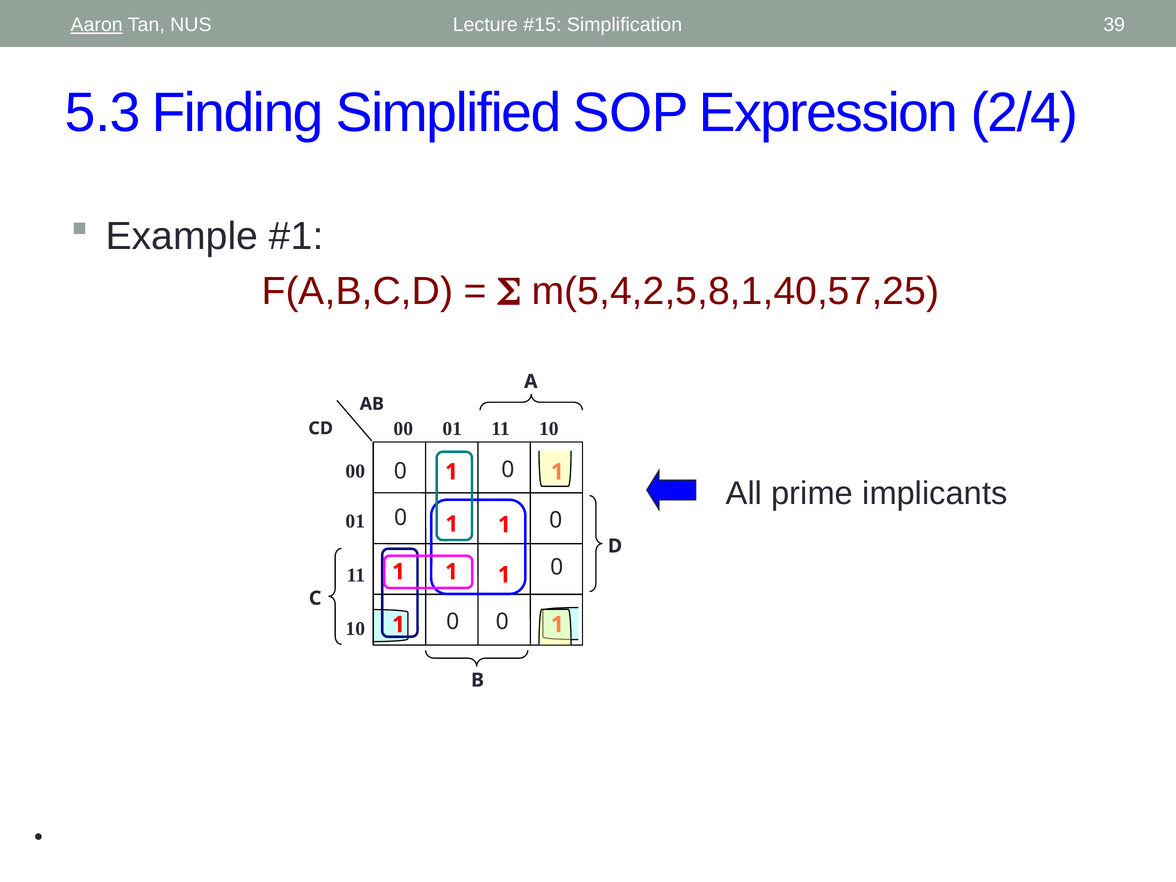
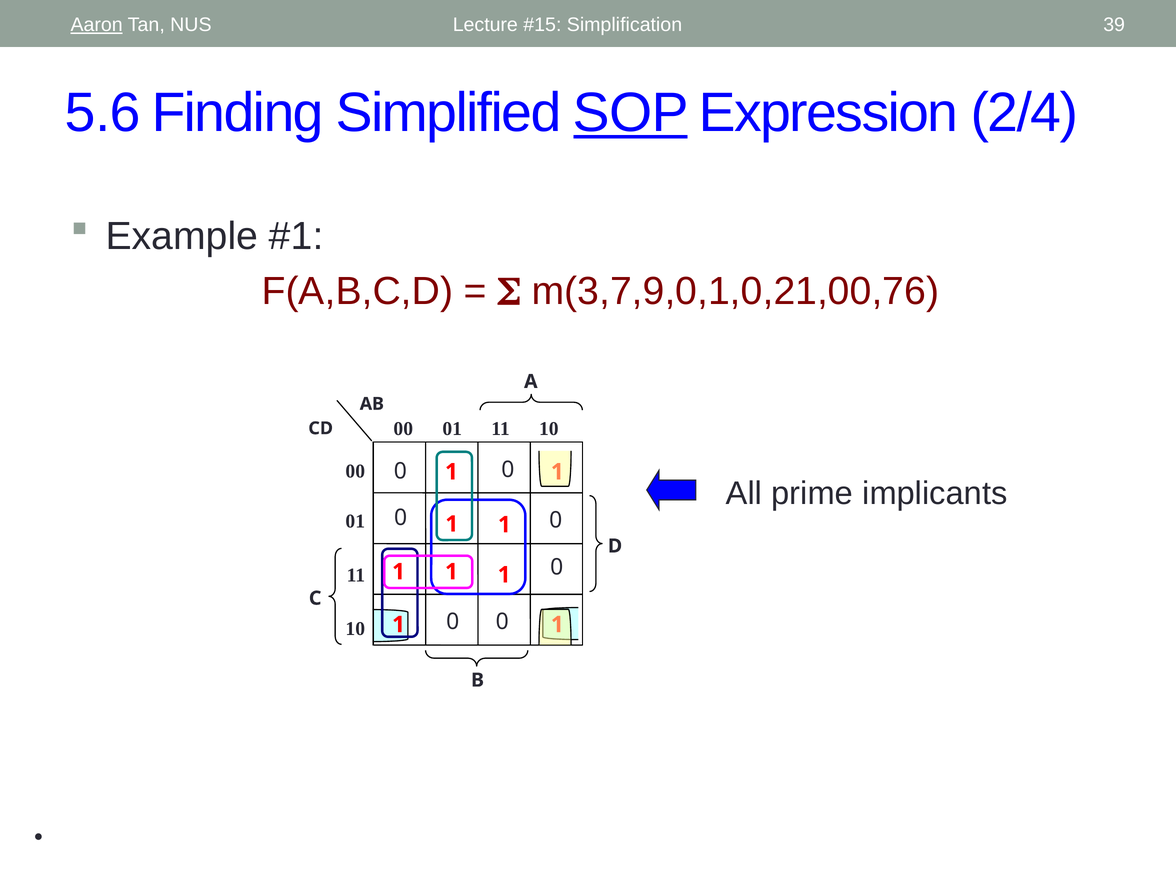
5.3: 5.3 -> 5.6 (103, 113)
SOP underline: none -> present (631, 113)
m(5,4,2,5,8,1,40,57,25: m(5,4,2,5,8,1,40,57,25 -> m(3,7,9,0,1,0,21,00,76 (735, 291)
